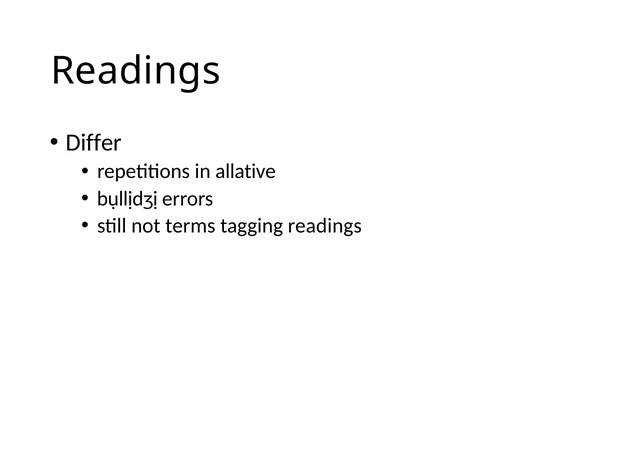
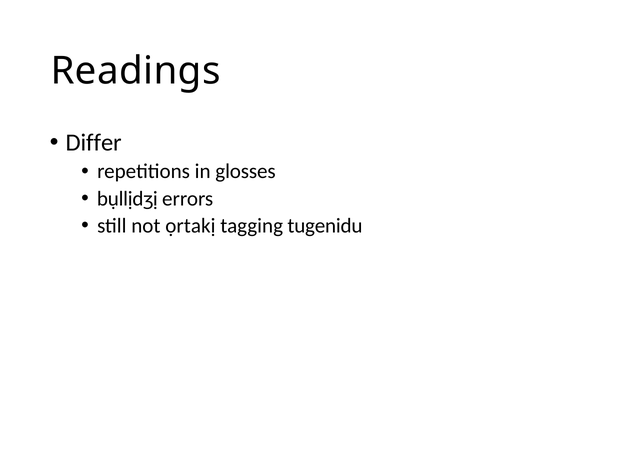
allative: allative -> glosses (246, 172)
terms: terms -> ọrtakị (190, 226)
tagging readings: readings -> tugenidu (325, 226)
